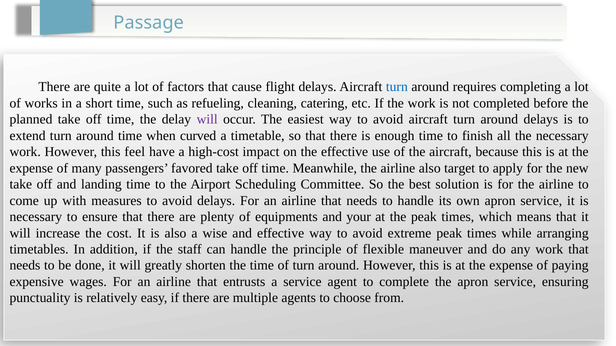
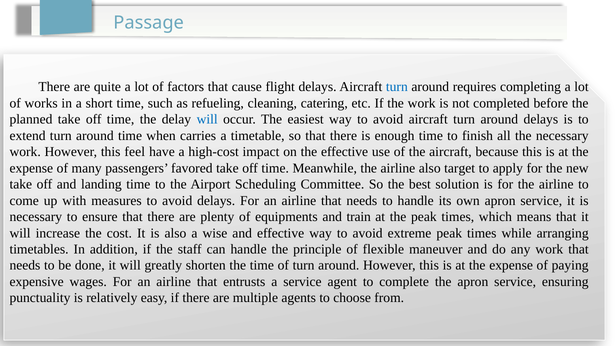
will colour: purple -> blue (207, 120)
curved: curved -> carries (198, 136)
your: your -> train (359, 217)
